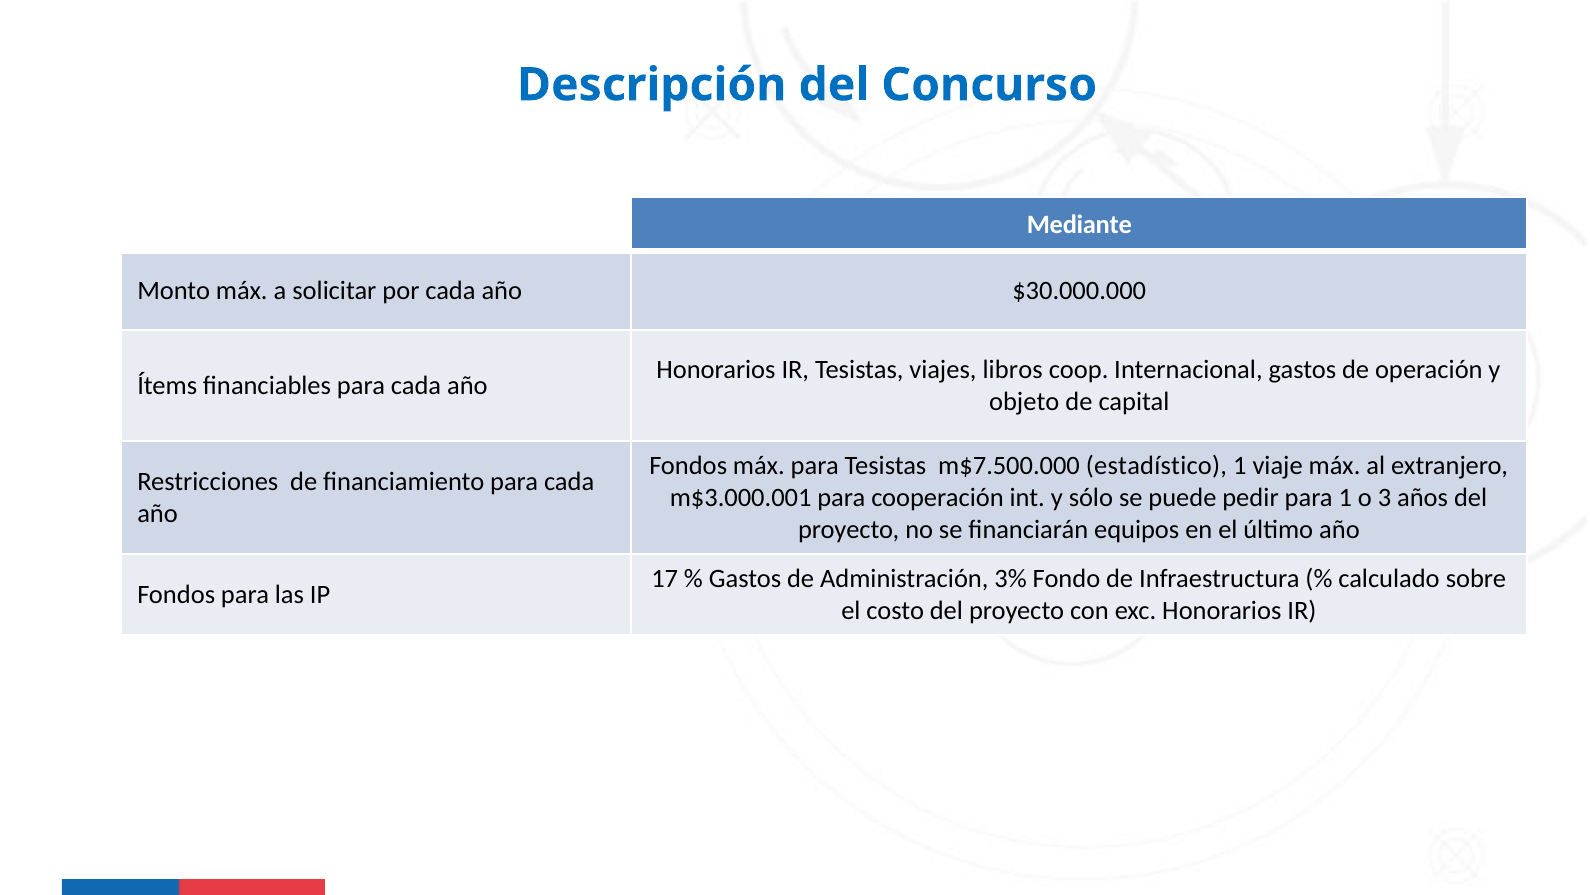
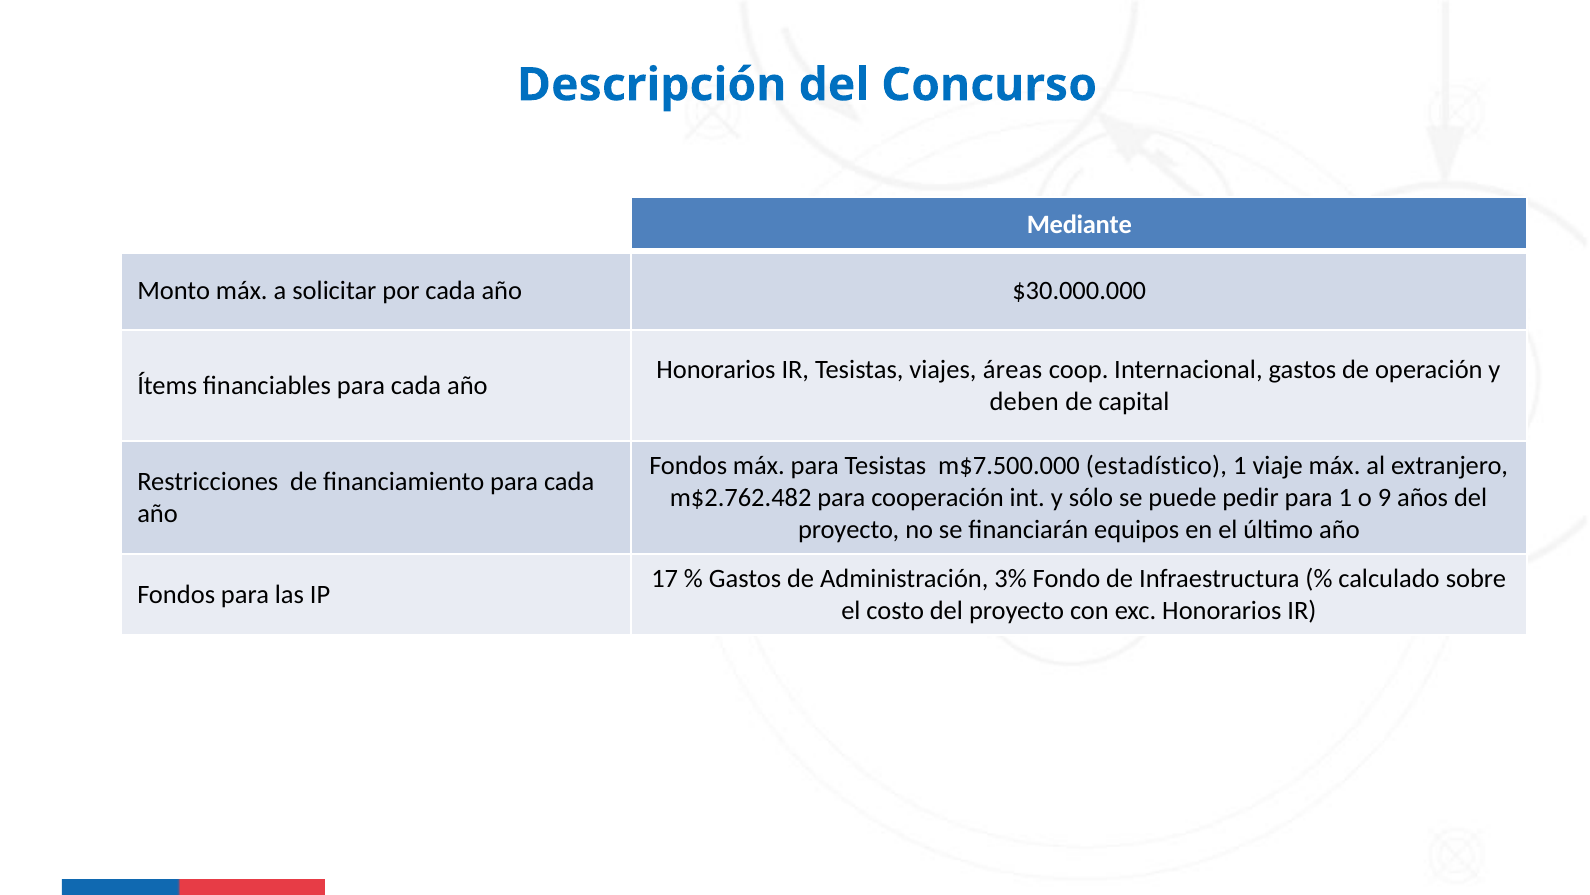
libros: libros -> áreas (1013, 370)
objeto: objeto -> deben (1024, 402)
m$3.000.001: m$3.000.001 -> m$2.762.482 (741, 497)
3: 3 -> 9 (1385, 497)
